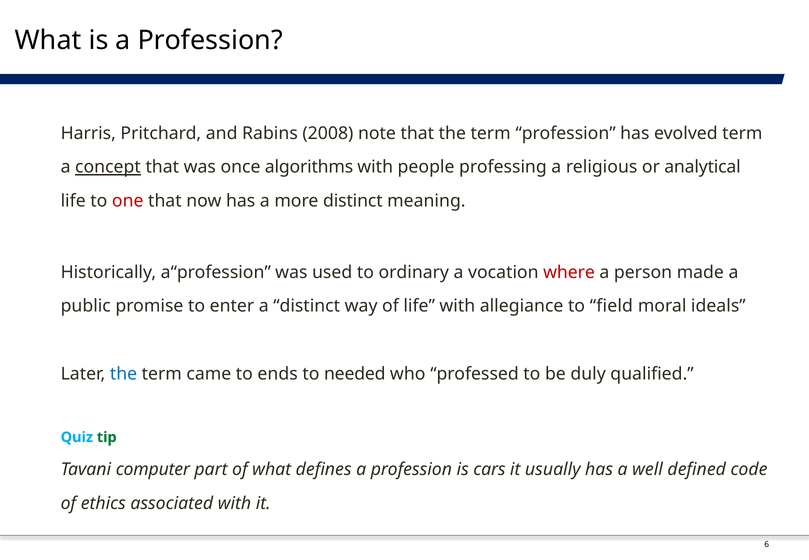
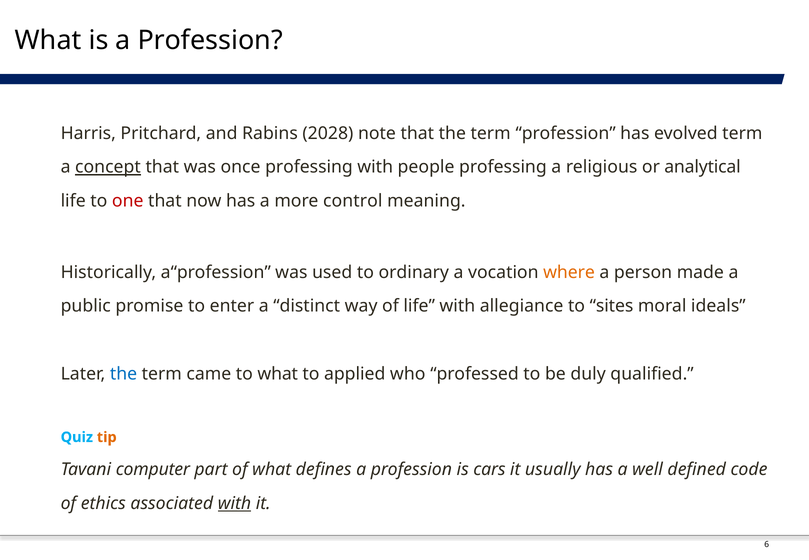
2008: 2008 -> 2028 (328, 133)
once algorithms: algorithms -> professing (309, 167)
more distinct: distinct -> control (353, 201)
where colour: red -> orange (569, 272)
field: field -> sites (611, 306)
to ends: ends -> what (278, 374)
needed: needed -> applied (355, 374)
tip colour: green -> orange (107, 437)
with underline: none -> present (234, 503)
